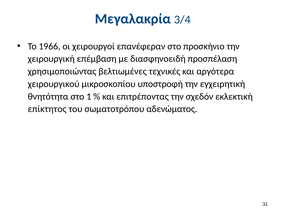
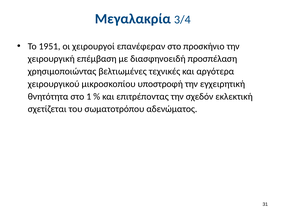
1966: 1966 -> 1951 (50, 46)
επίκτητος: επίκτητος -> σχετίζεται (47, 109)
